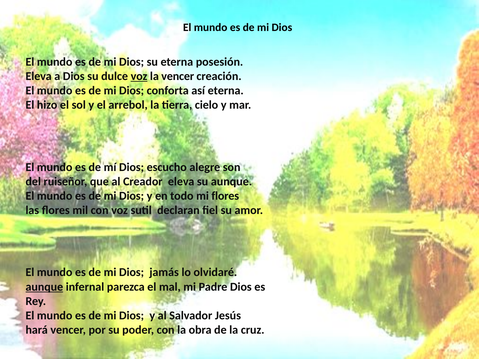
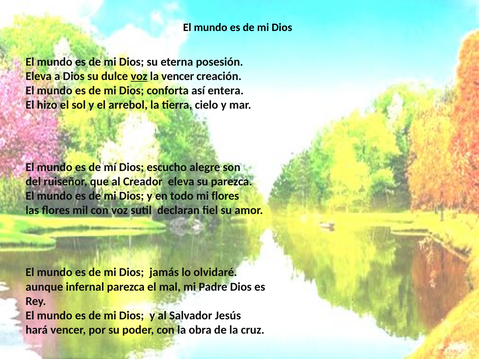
así eterna: eterna -> entera (226, 91)
su aunque: aunque -> parezca (232, 182)
aunque underline: present -> none (44, 287)
